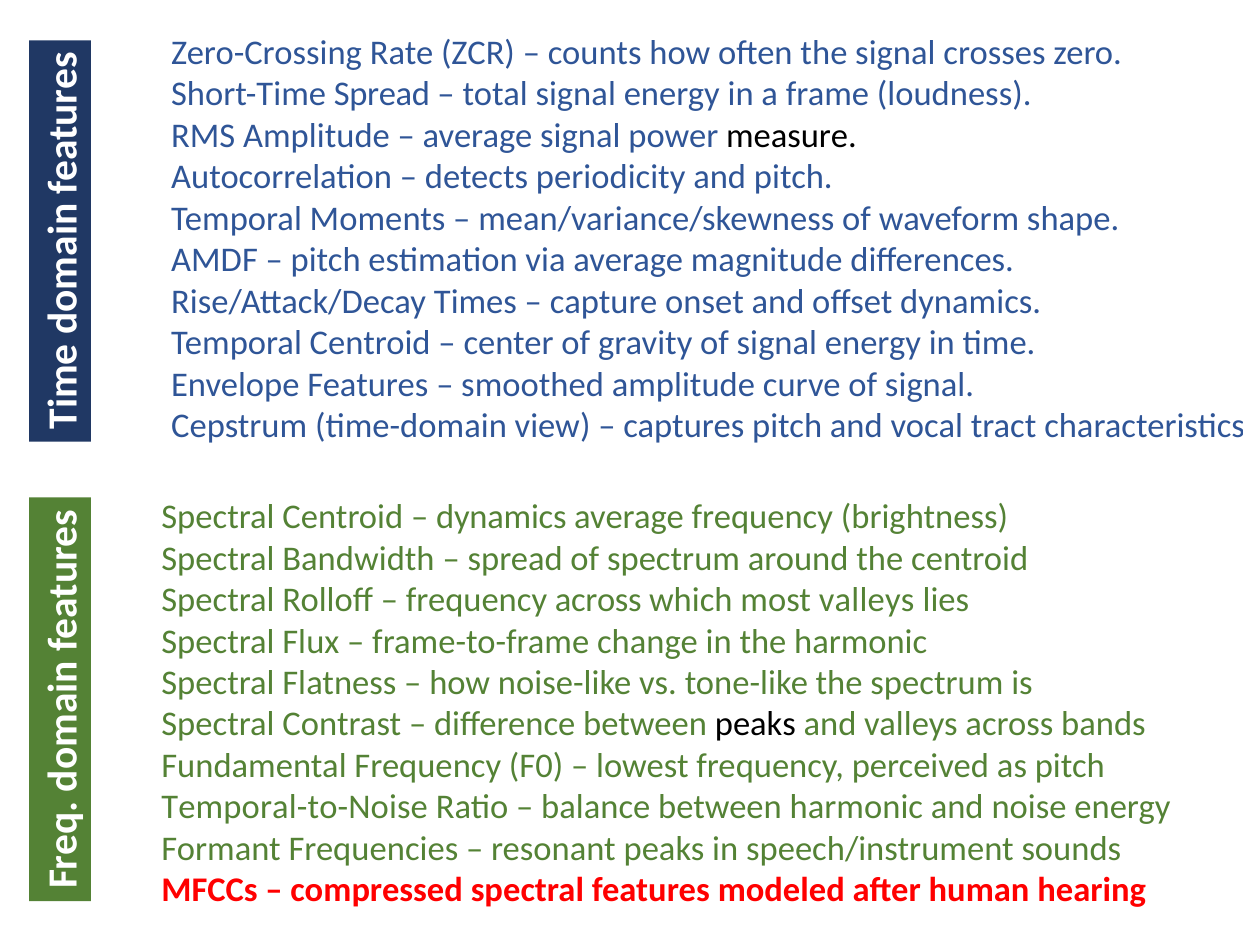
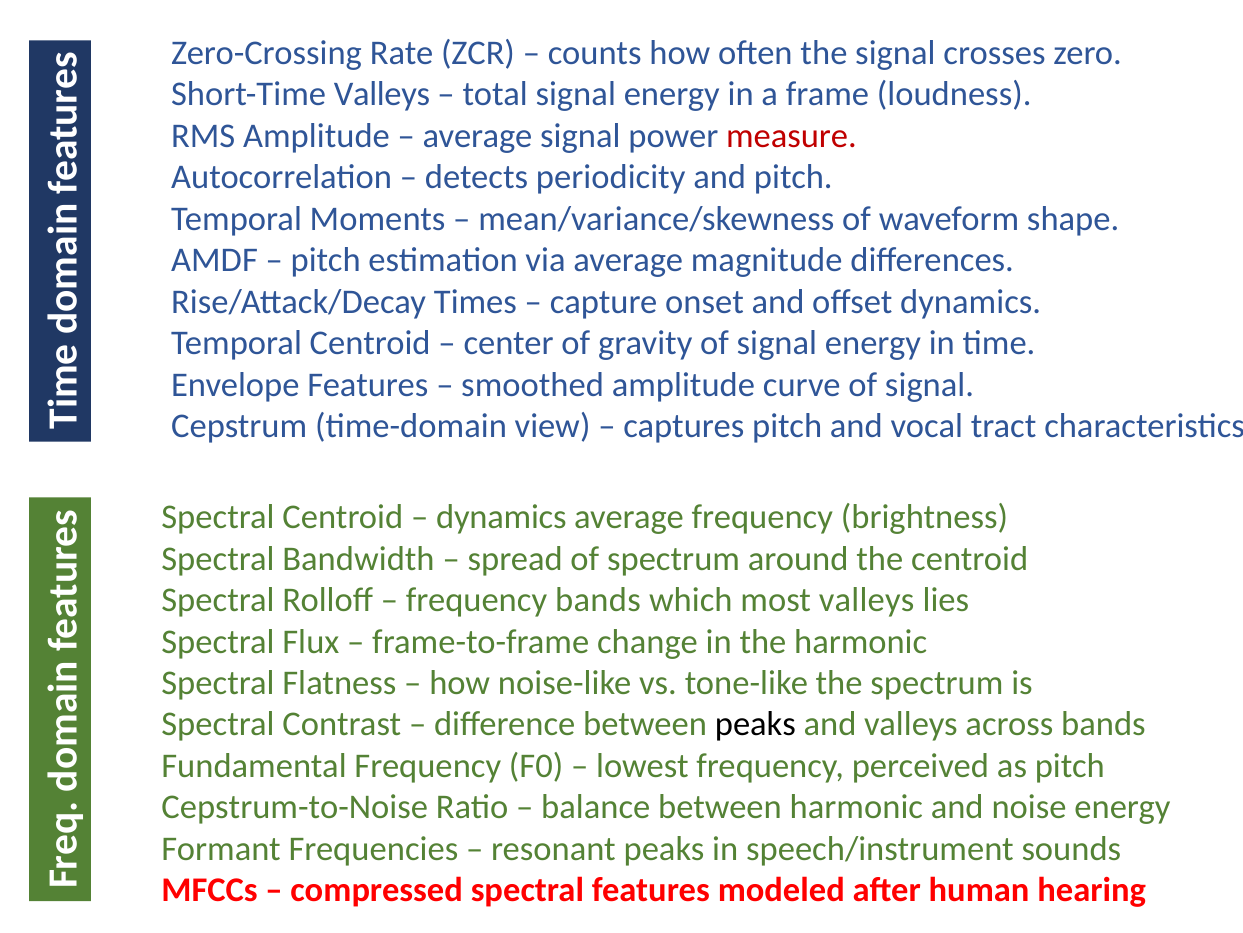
Short-Time Spread: Spread -> Valleys (382, 94)
measure colour: black -> red (791, 136)
frequency across: across -> bands (598, 600)
Temporal-to-Noise: Temporal-to-Noise -> Cepstrum-to-Noise (295, 807)
